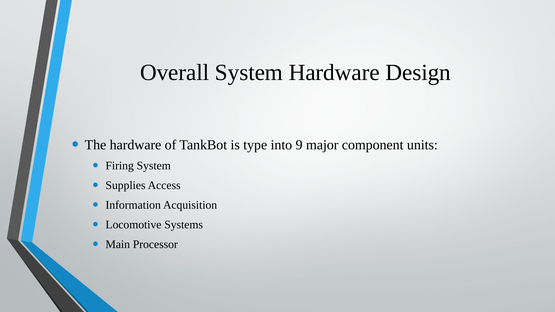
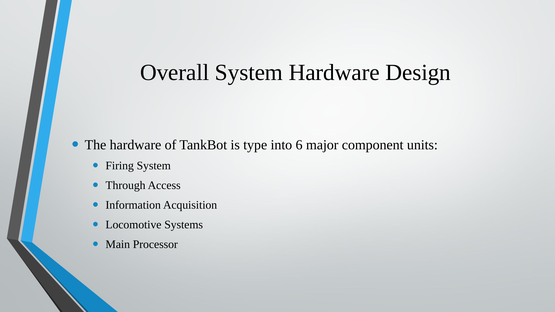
9: 9 -> 6 (299, 145)
Supplies: Supplies -> Through (126, 186)
